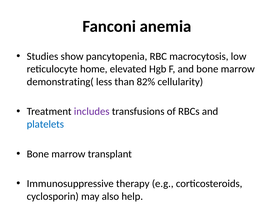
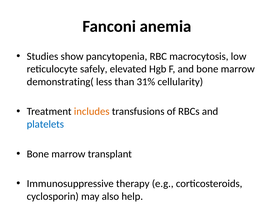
home: home -> safely (94, 69)
82%: 82% -> 31% (146, 82)
includes colour: purple -> orange (92, 112)
